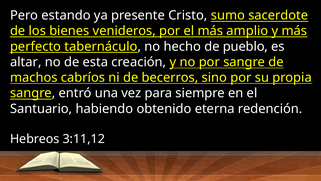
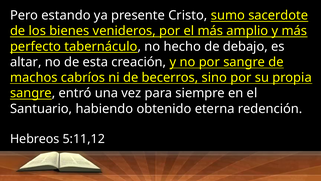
pueblo: pueblo -> debajo (245, 46)
3:11,12: 3:11,12 -> 5:11,12 (84, 139)
